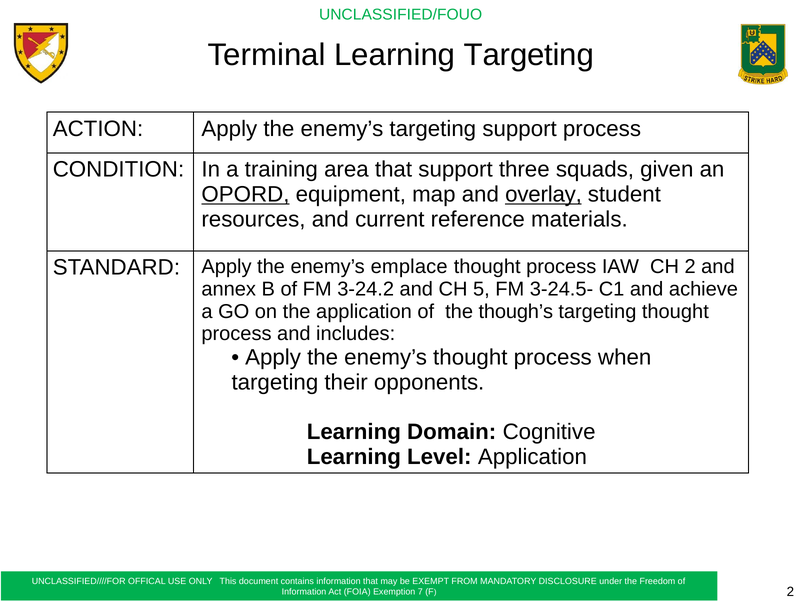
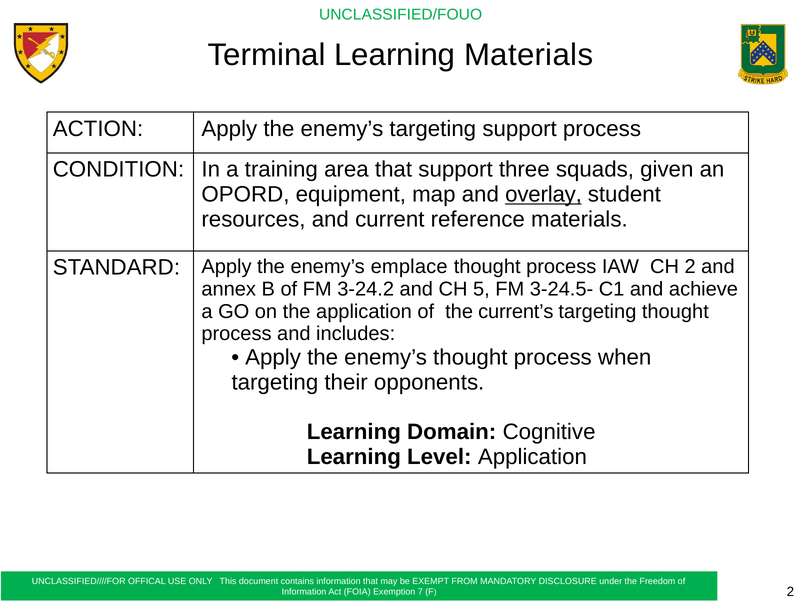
Learning Targeting: Targeting -> Materials (529, 55)
OPORD underline: present -> none (245, 195)
though’s: though’s -> current’s (516, 312)
